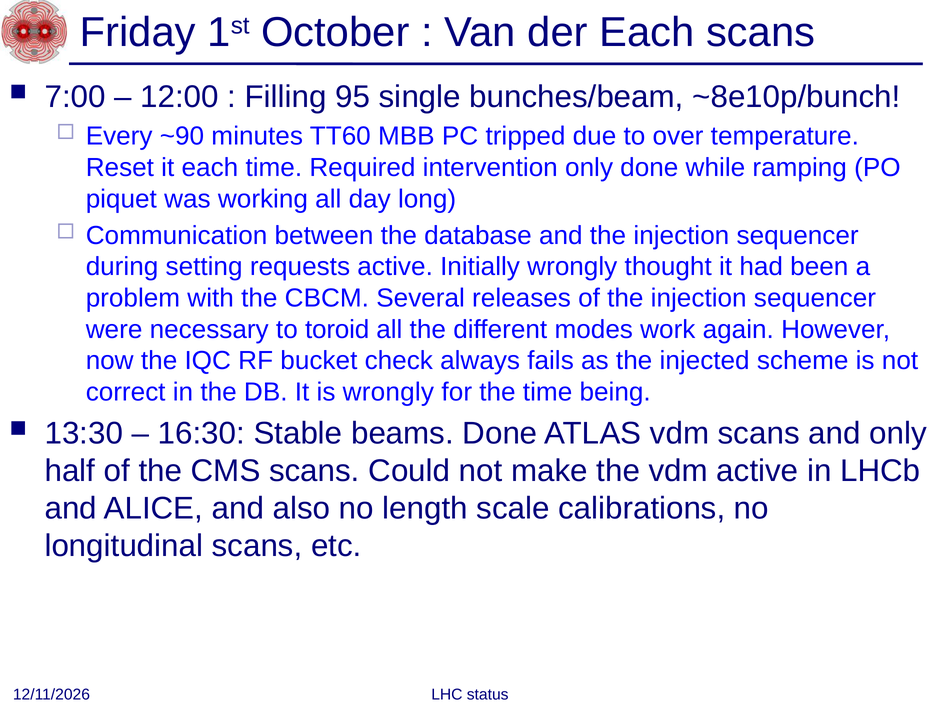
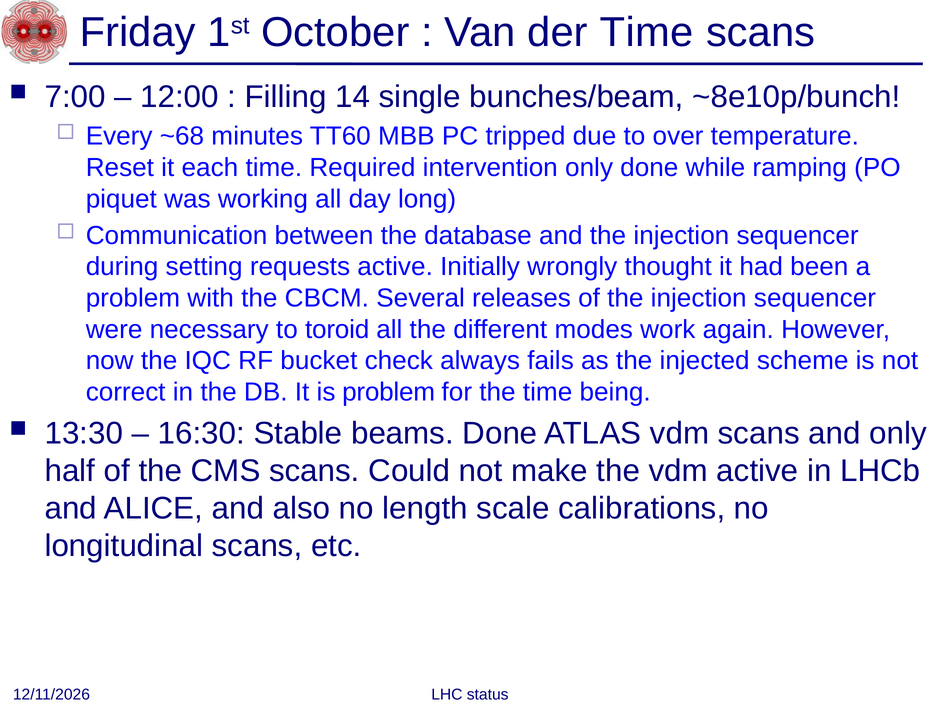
der Each: Each -> Time (647, 32)
95: 95 -> 14 (353, 97)
~90: ~90 -> ~68 (182, 136)
is wrongly: wrongly -> problem (389, 392)
